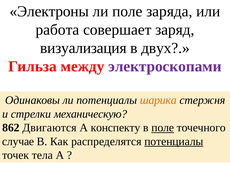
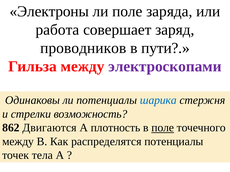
визуализация: визуализация -> проводников (83, 48)
двух: двух -> пути (165, 48)
шарика colour: orange -> blue (158, 100)
механическую: механическую -> возможность (91, 114)
конспекту: конспекту -> плотность (115, 128)
случае: случае -> между (18, 142)
потенциалы underline: present -> none (174, 142)
